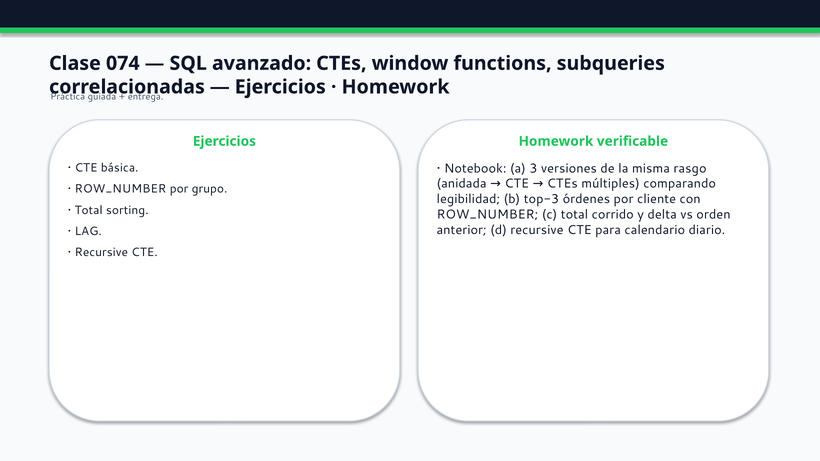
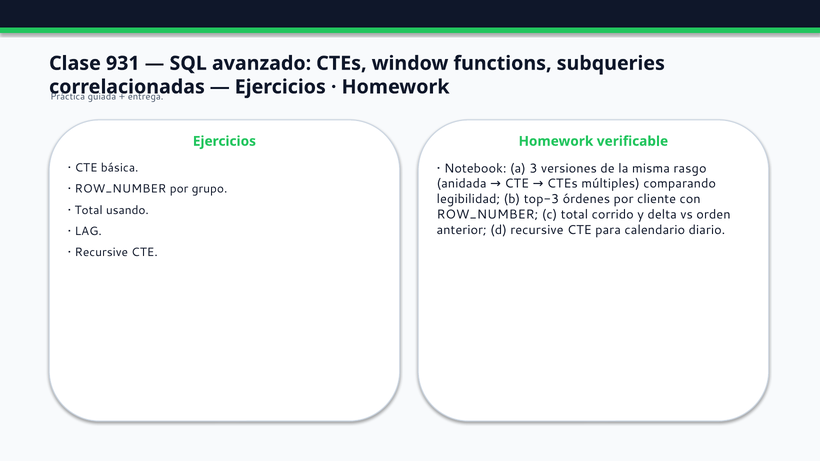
074: 074 -> 931 (123, 63)
sorting: sorting -> usando (127, 210)
